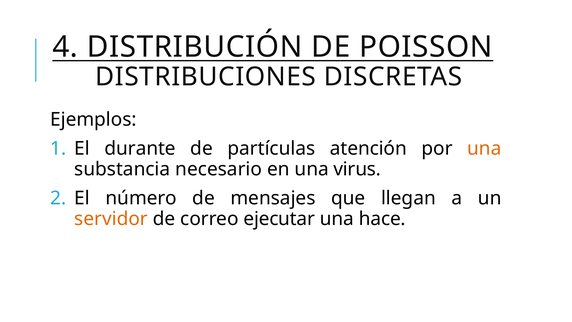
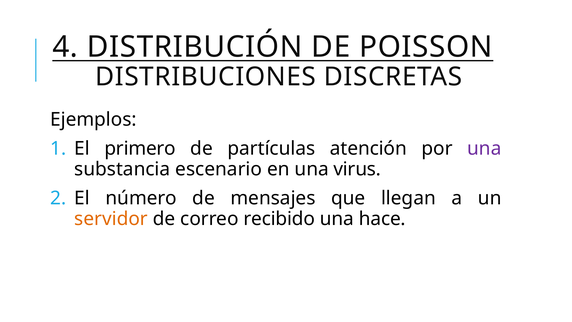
durante: durante -> primero (140, 149)
una colour: orange -> purple (484, 149)
necesario: necesario -> escenario (219, 169)
ejecutar: ejecutar -> recibido (279, 219)
